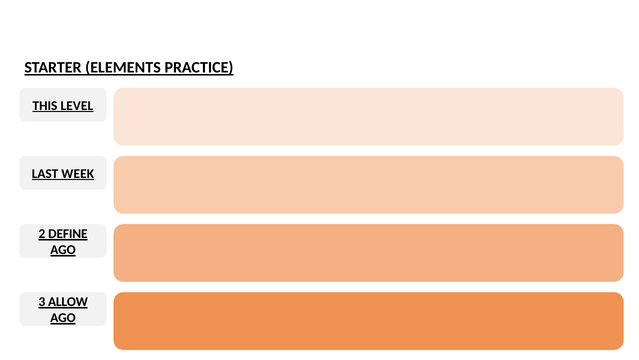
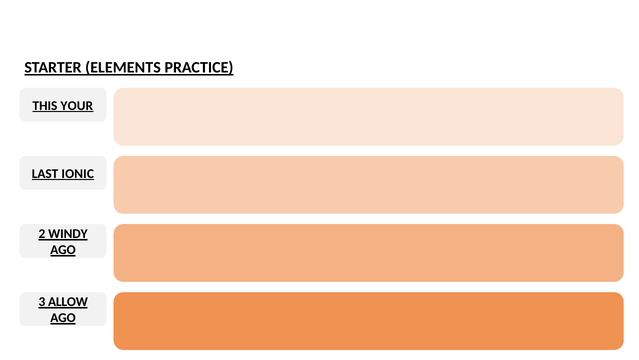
LEVEL: LEVEL -> YOUR (77, 106)
WEEK: WEEK -> IONIC (78, 173)
DEFINE: DEFINE -> WINDY (68, 234)
